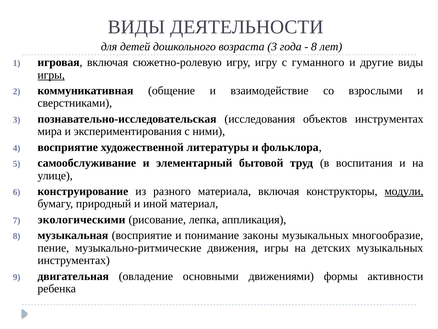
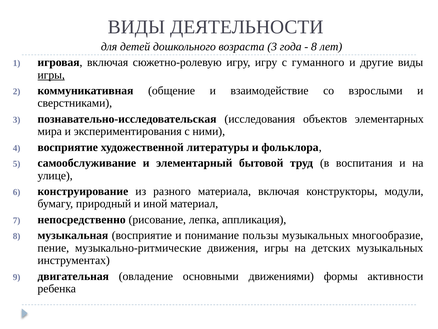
объектов инструментах: инструментах -> элементарных (389, 119)
модули underline: present -> none (404, 191)
экологическими: экологическими -> непосредственно (82, 219)
законы: законы -> пользы (260, 235)
